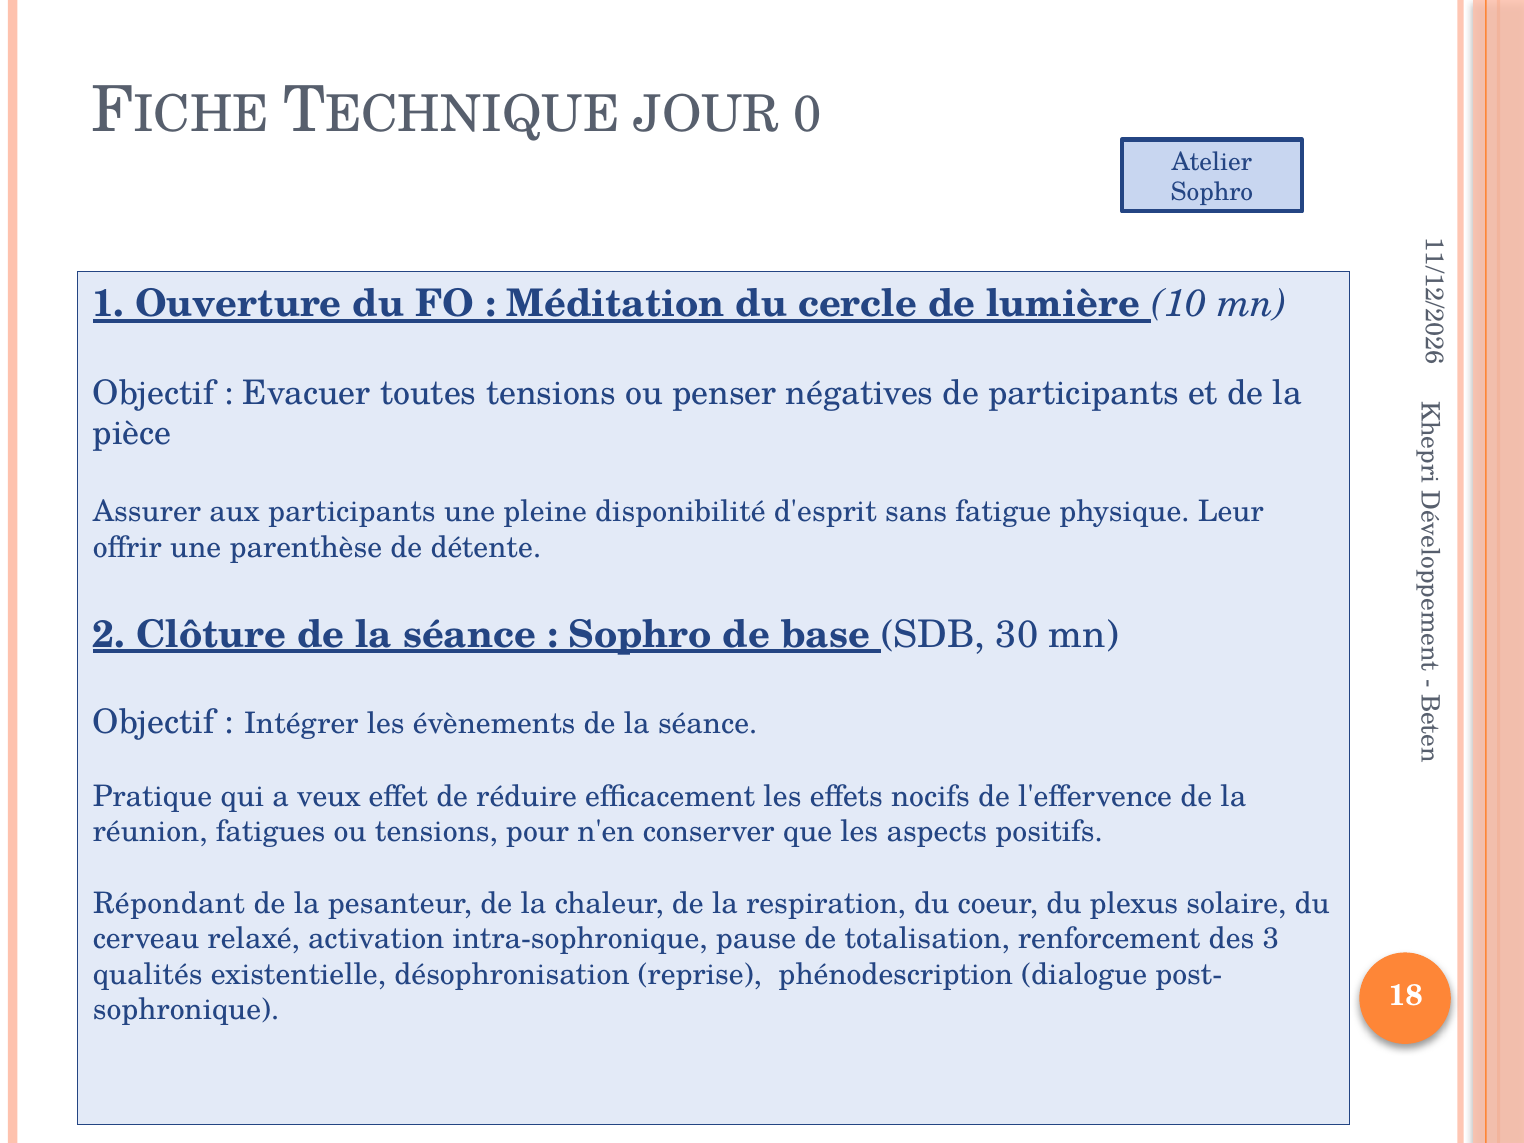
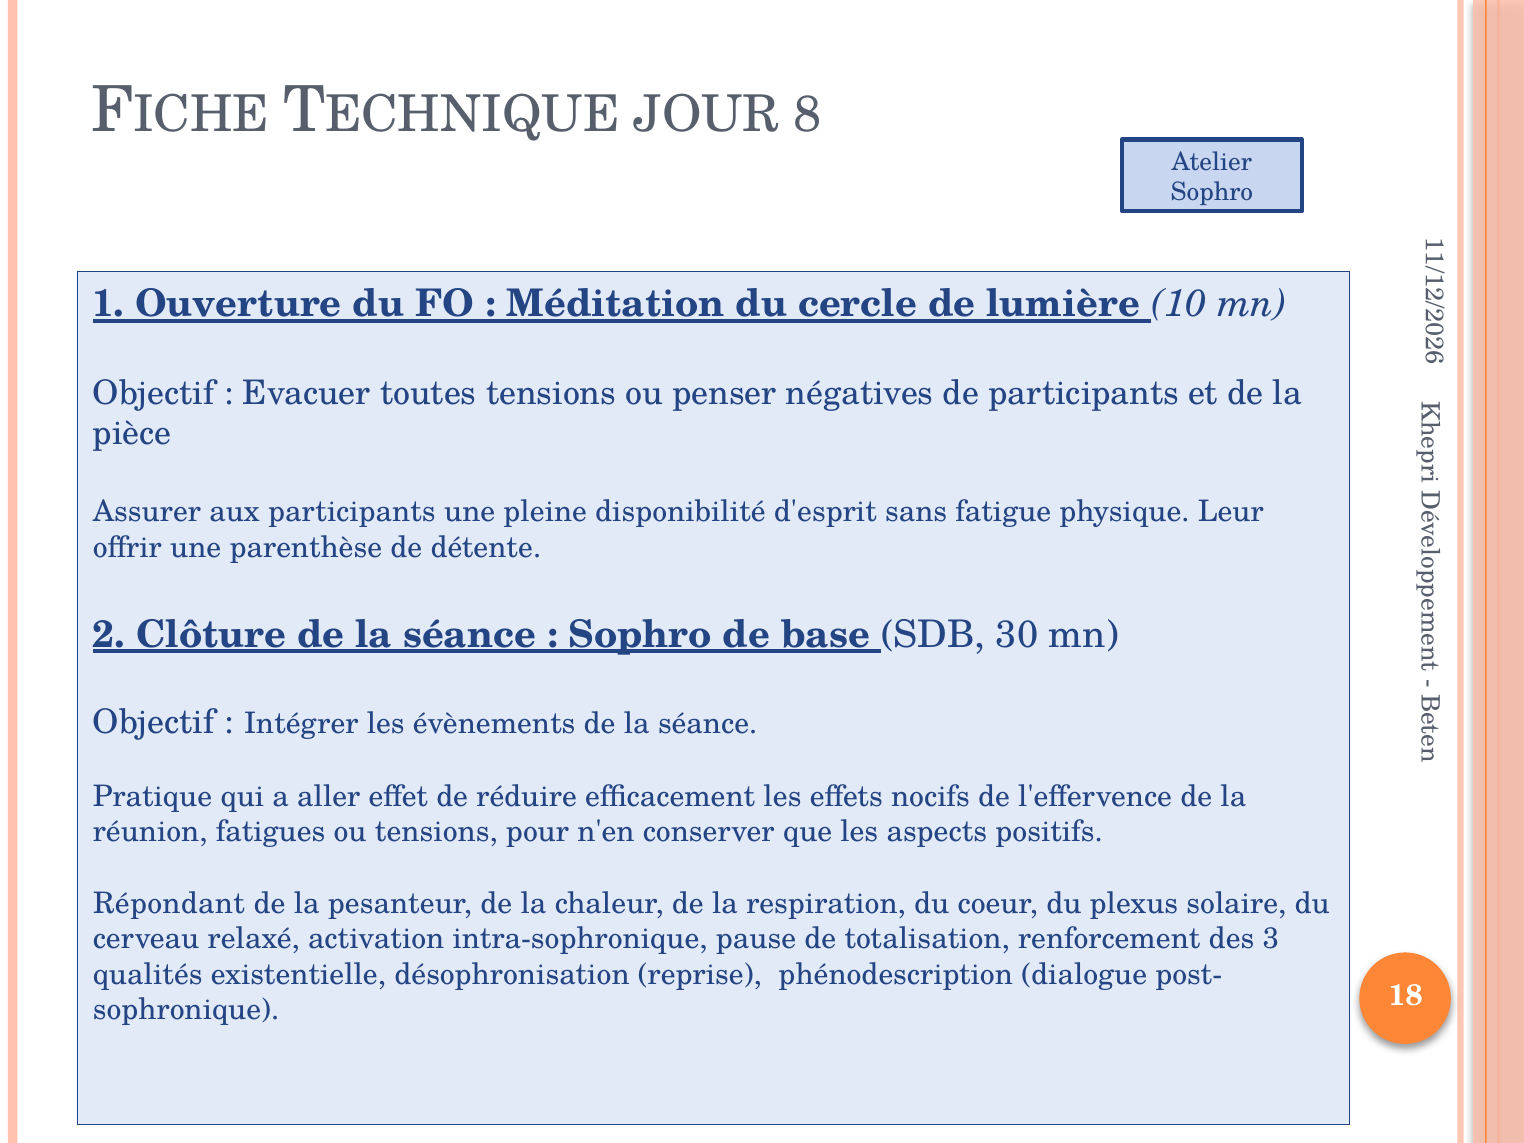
JOUR 0: 0 -> 8 (808, 114)
veux: veux -> aller (329, 797)
